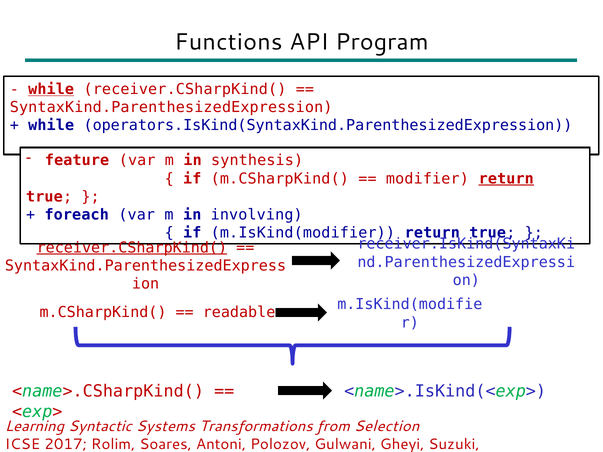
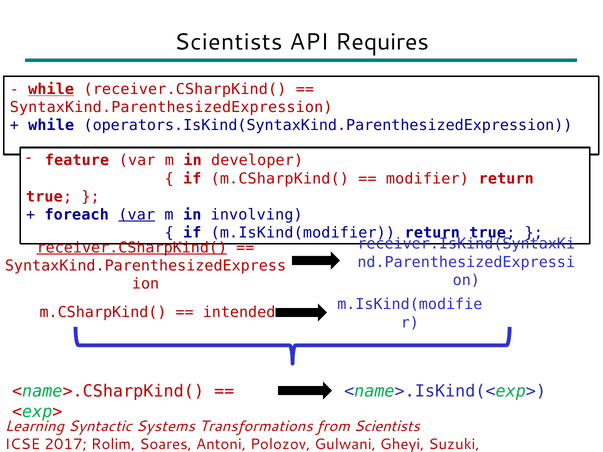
Functions: Functions -> Scientists (228, 42)
Program: Program -> Requires (382, 42)
synthesis: synthesis -> developer (257, 161)
return underline: present -> none (506, 179)
var underline: none -> present (137, 215)
readable: readable -> intended (239, 313)
from Selection: Selection -> Scientists (387, 427)
